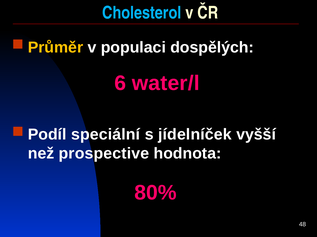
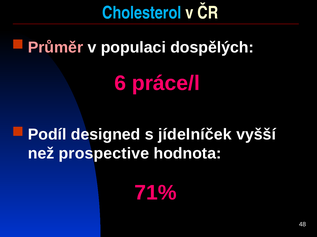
Průměr colour: yellow -> pink (55, 47)
water/l: water/l -> práce/l (166, 83)
speciální: speciální -> designed (106, 135)
80%: 80% -> 71% (155, 193)
